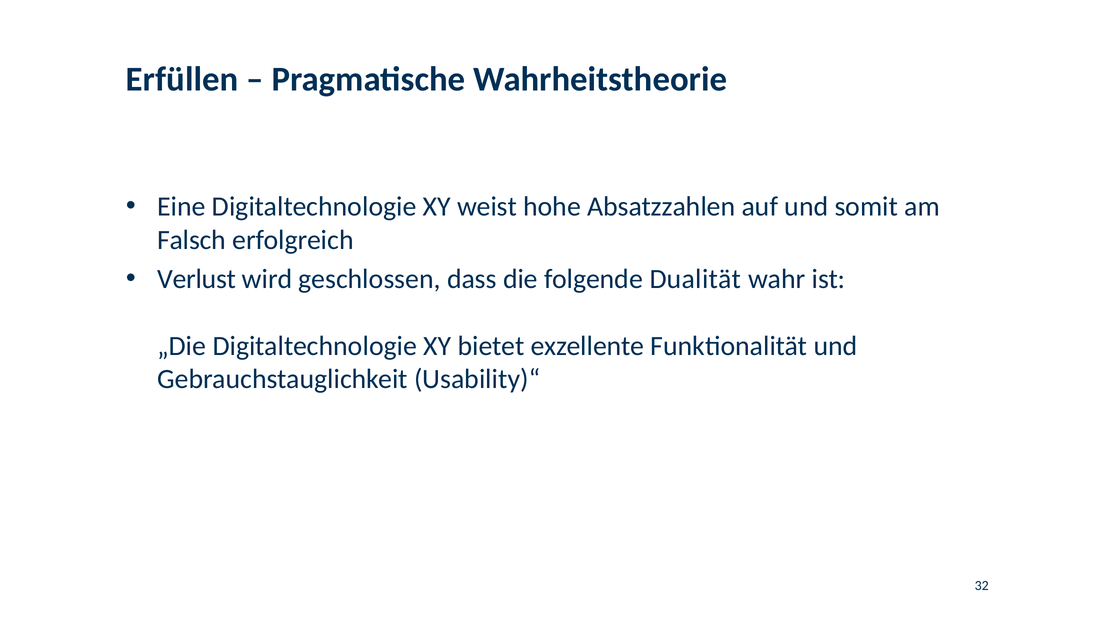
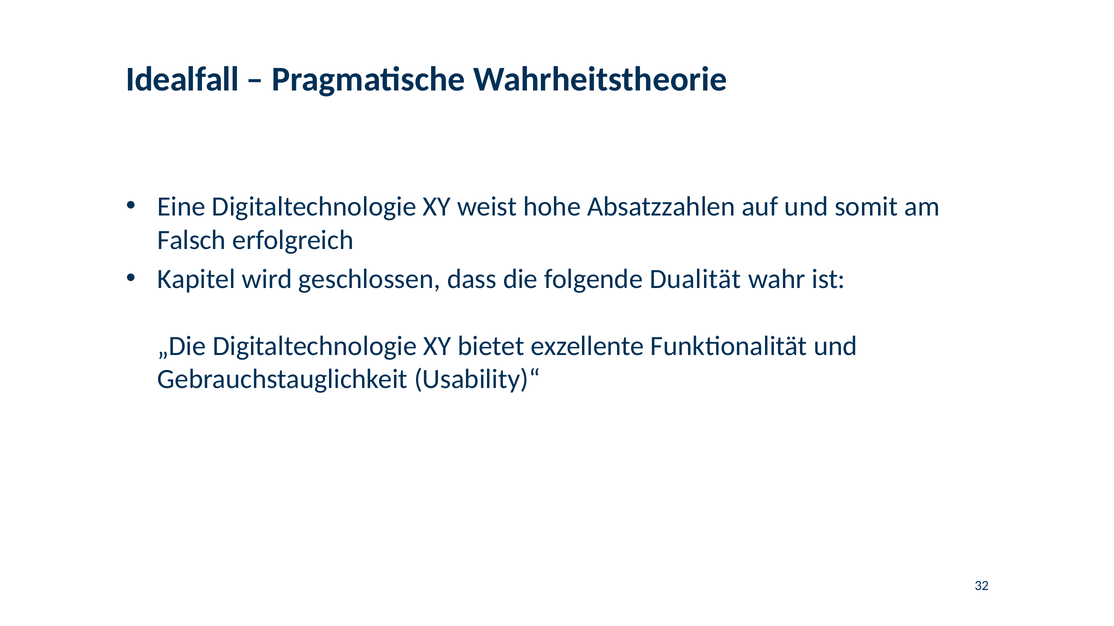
Erfüllen: Erfüllen -> Idealfall (182, 79)
Verlust: Verlust -> Kapitel (196, 279)
